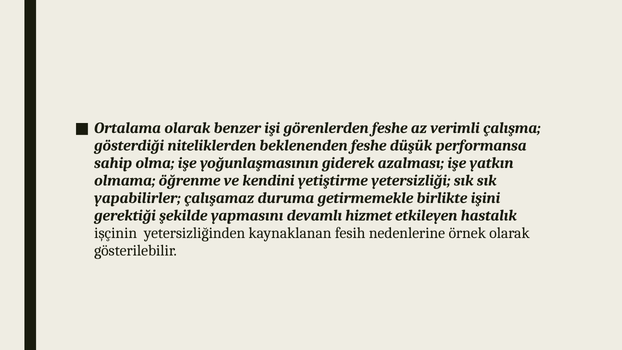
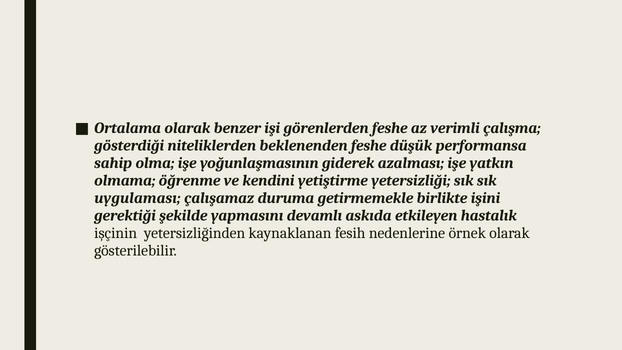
yapabilirler: yapabilirler -> uygulaması (137, 198)
hizmet: hizmet -> askıda (369, 216)
